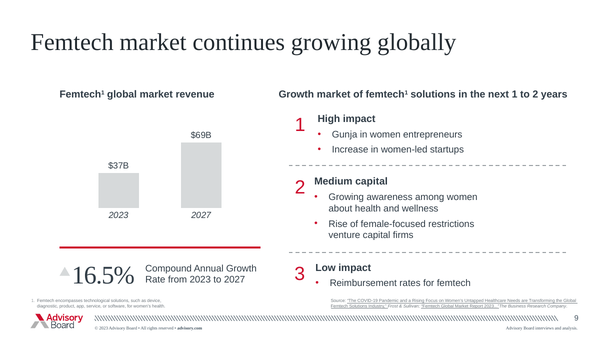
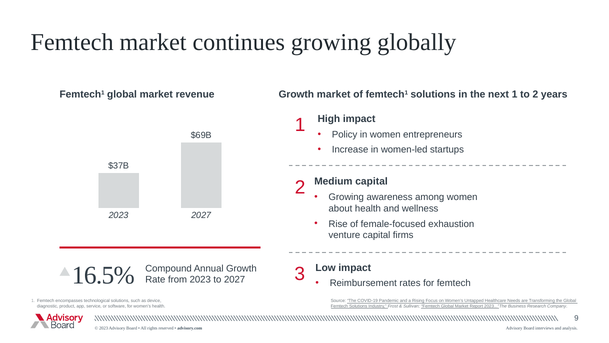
Gunja: Gunja -> Policy (345, 134)
restrictions: restrictions -> exhaustion (451, 224)
